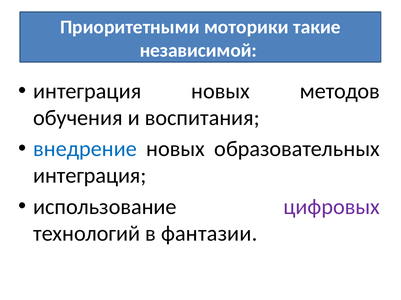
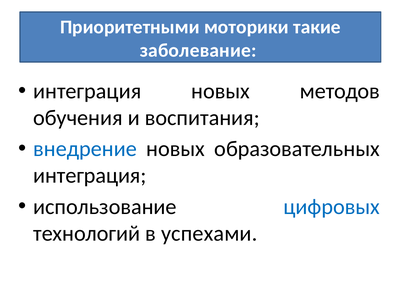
независимой: независимой -> заболевание (198, 50)
цифровых colour: purple -> blue (332, 207)
фантазии: фантазии -> успехами (209, 234)
